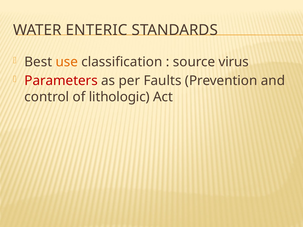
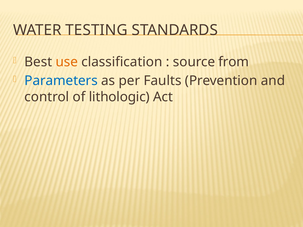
ENTERIC: ENTERIC -> TESTING (96, 30)
virus: virus -> from (234, 62)
Parameters colour: red -> blue (61, 81)
